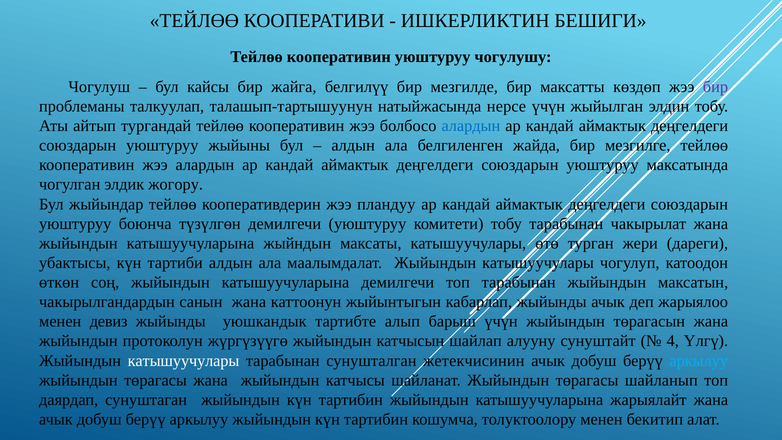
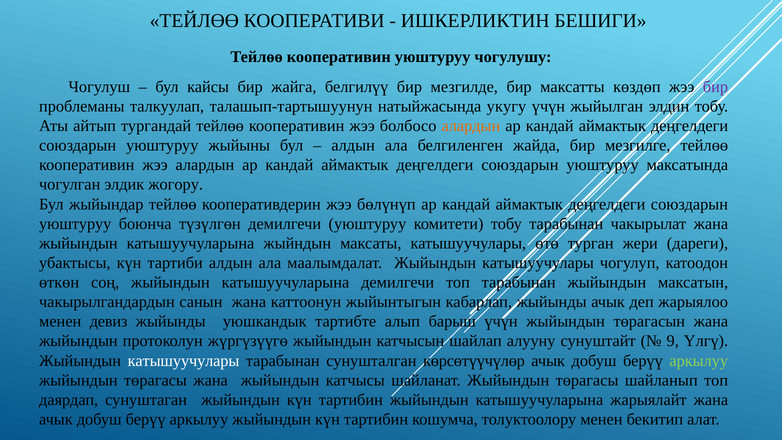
нерсе: нерсе -> укугу (506, 106)
алардын colour: blue -> orange (471, 126)
пландуу: пландуу -> бөлүнүп (386, 204)
4: 4 -> 9 (673, 341)
жетекчисинин: жетекчисинин -> көрсөтүүчүлөр (474, 361)
аркылуу colour: light blue -> light green (699, 361)
